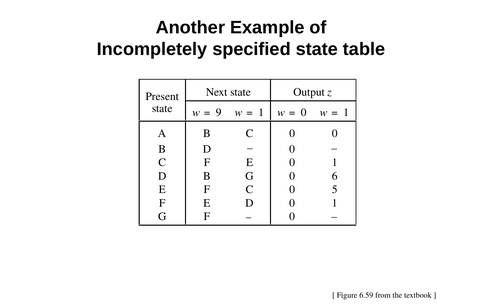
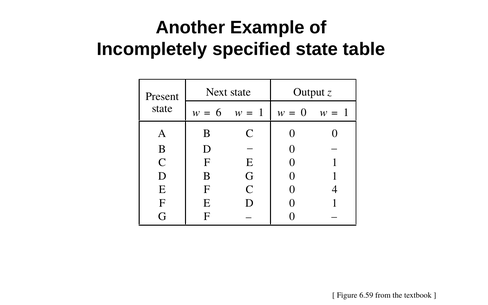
9: 9 -> 6 (219, 112)
G 0 6: 6 -> 1 (335, 176)
5: 5 -> 4 (335, 189)
